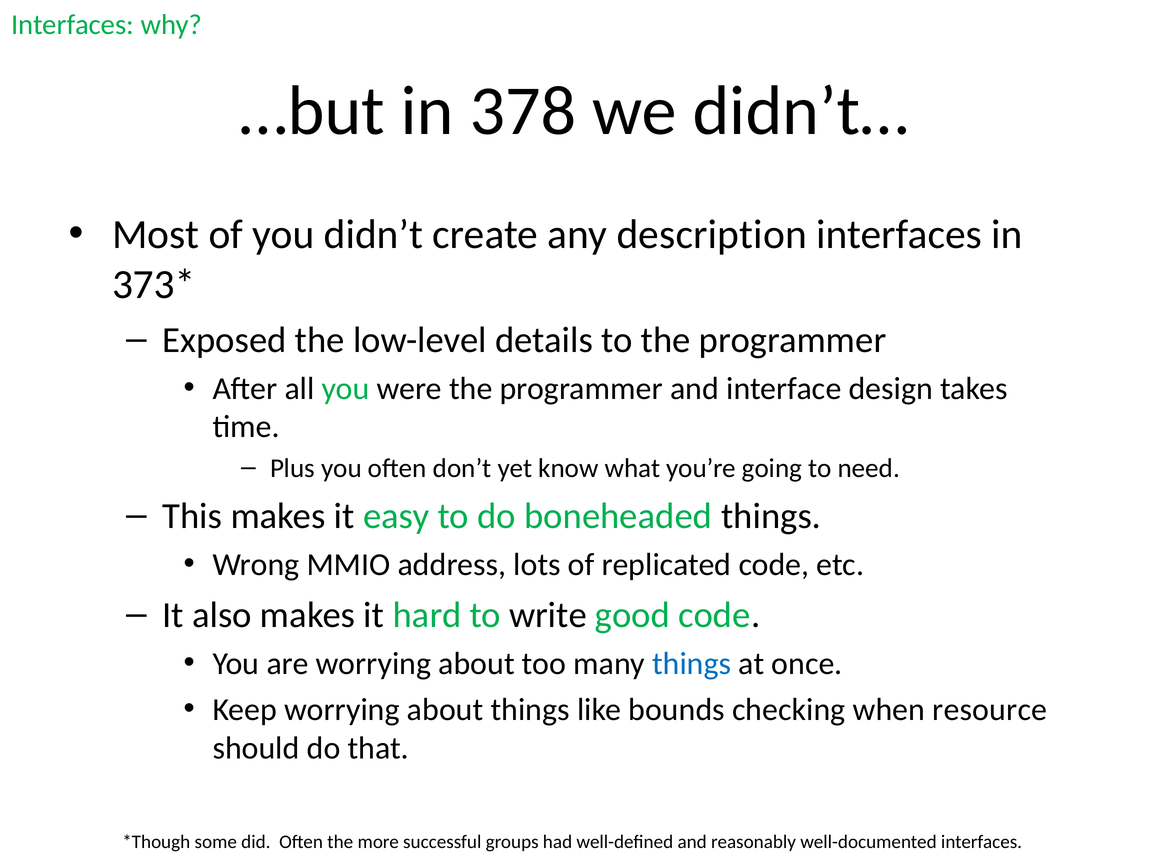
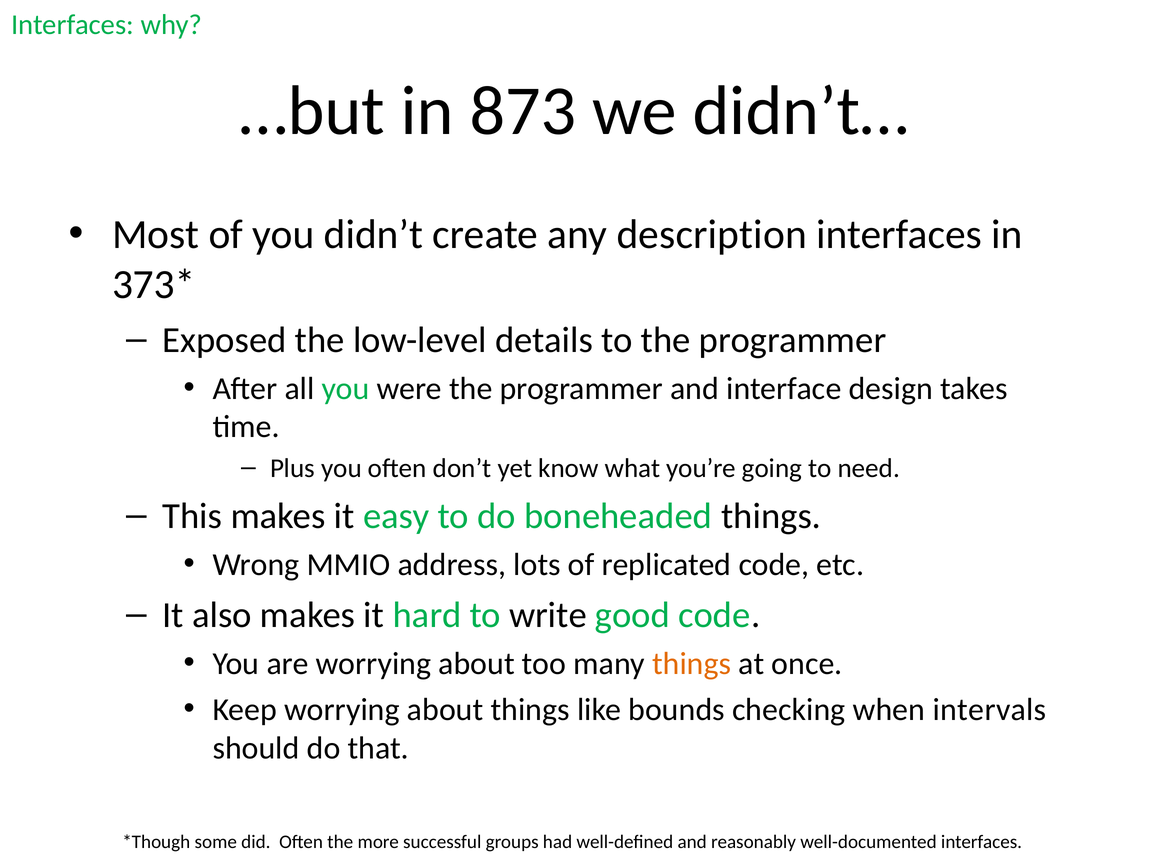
378: 378 -> 873 (523, 111)
things colour: blue -> orange (692, 663)
resource: resource -> intervals (990, 709)
